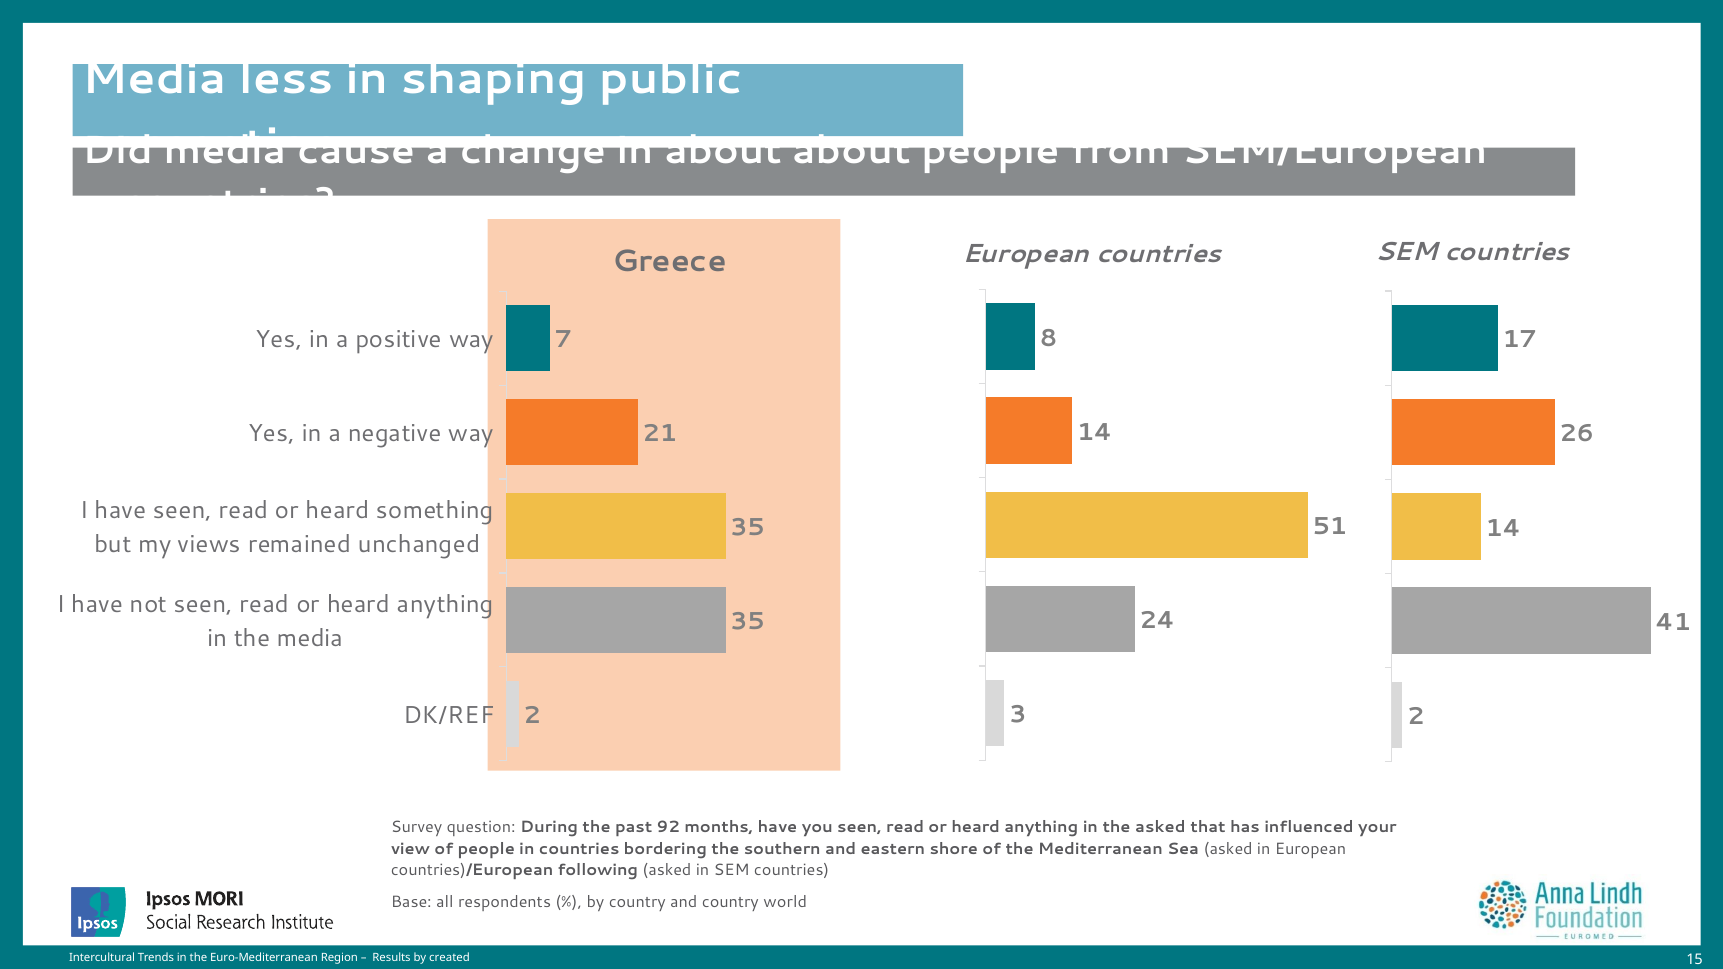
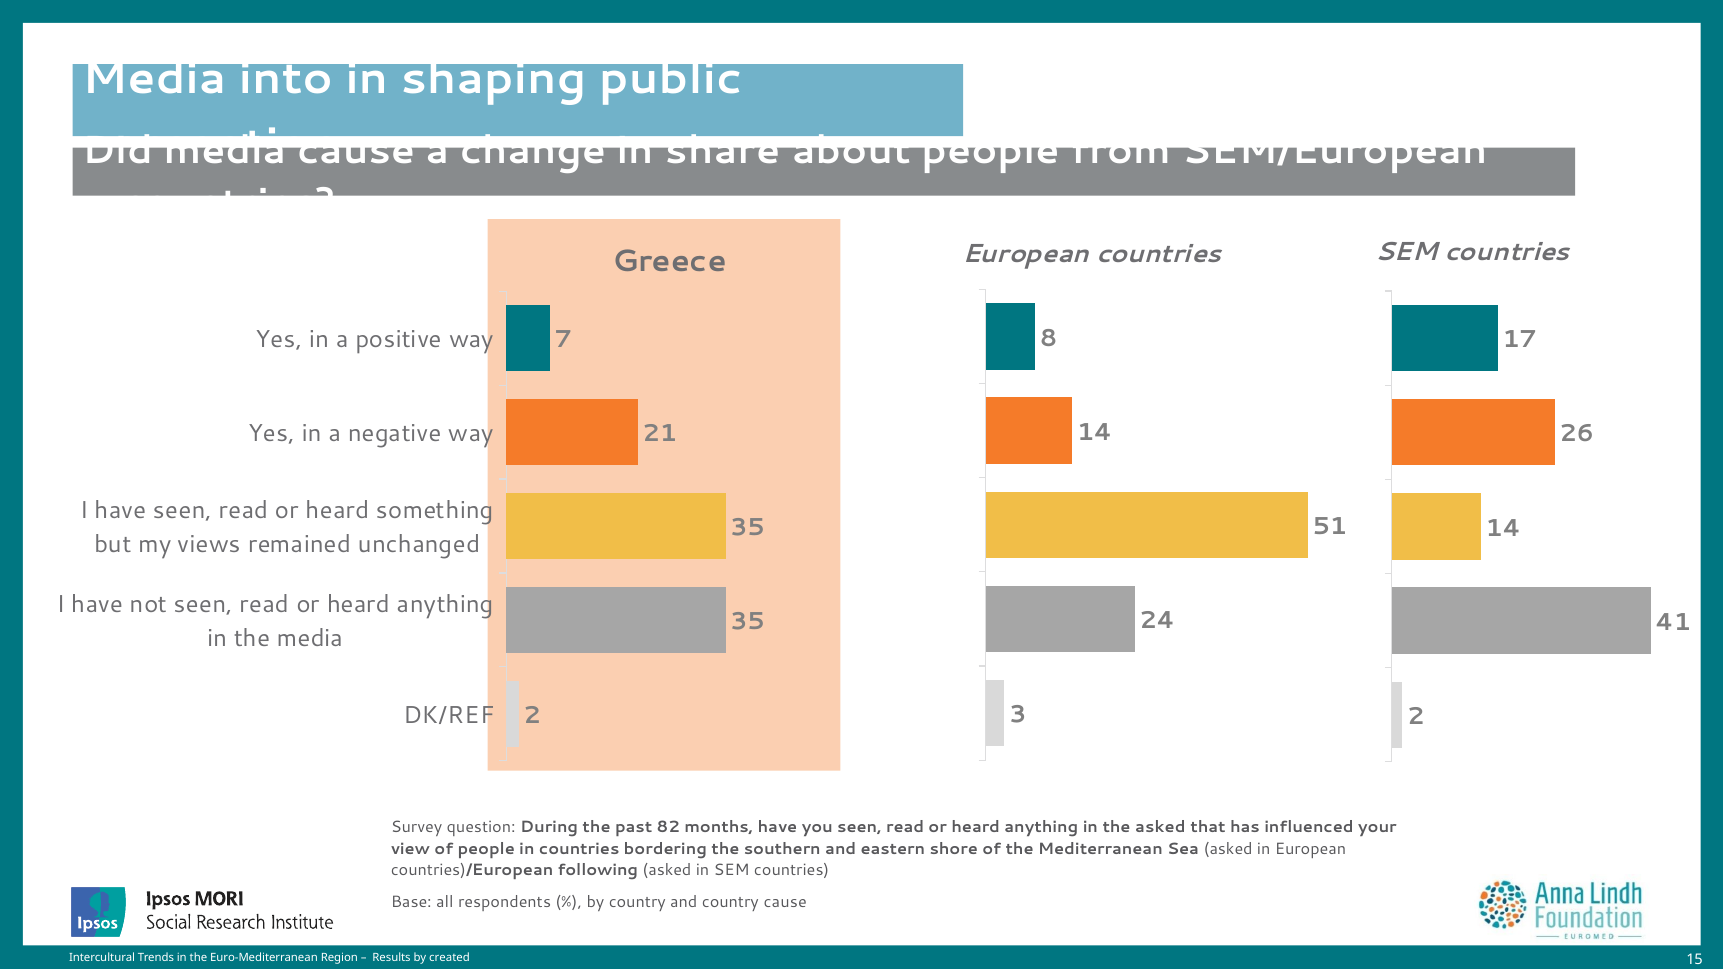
less: less -> into (286, 78)
in about: about -> share (723, 151)
92: 92 -> 82 (668, 828)
country world: world -> cause (785, 902)
